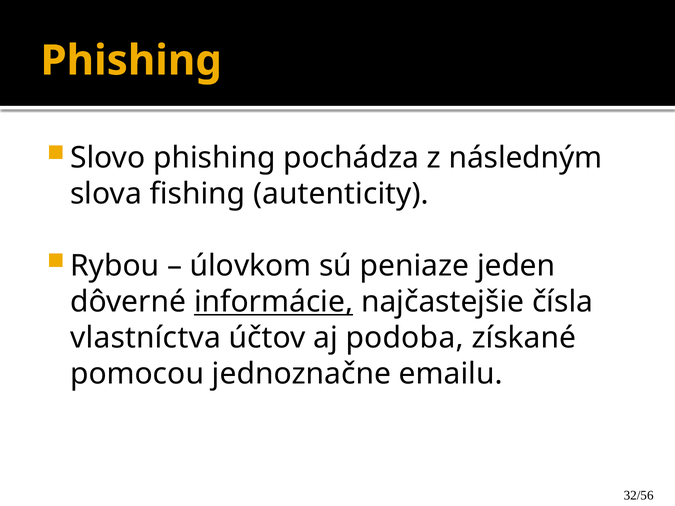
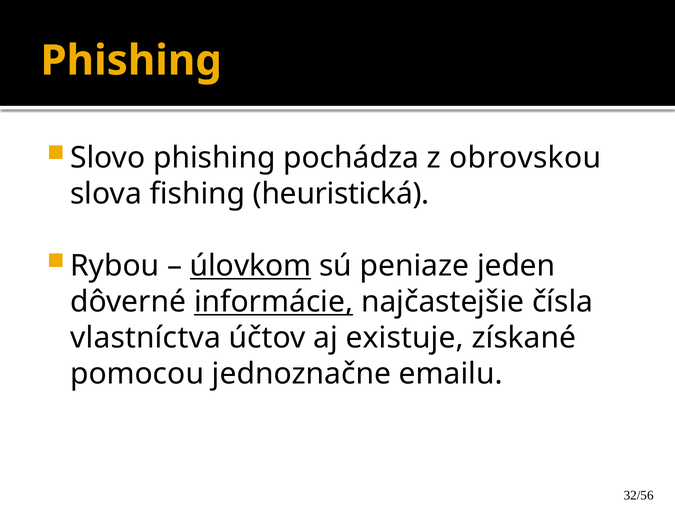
následným: následným -> obrovskou (525, 158)
autenticity: autenticity -> heuristická (341, 194)
úlovkom underline: none -> present (251, 266)
podoba: podoba -> existuje (405, 338)
